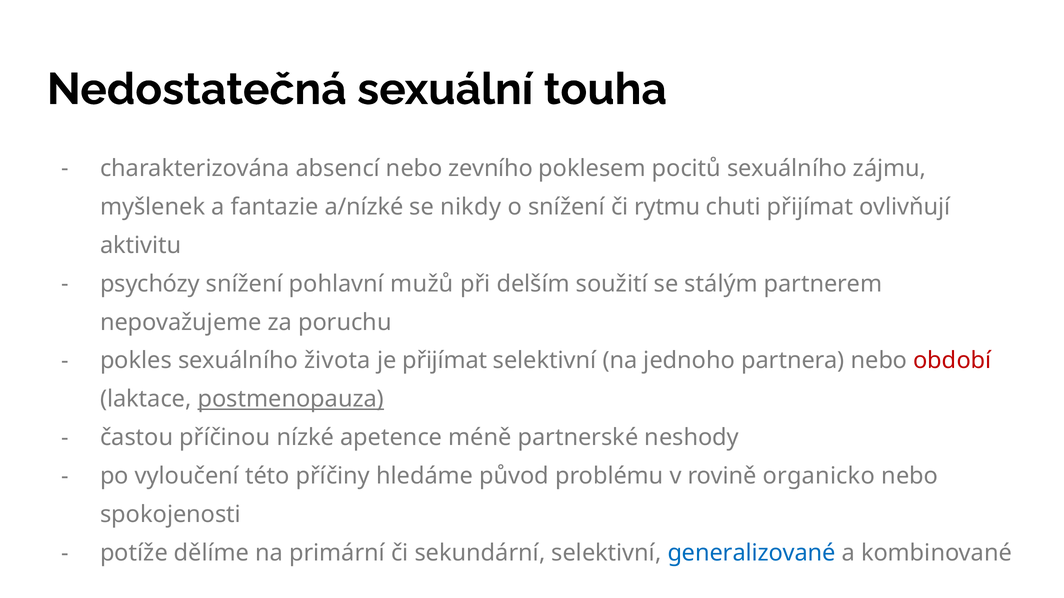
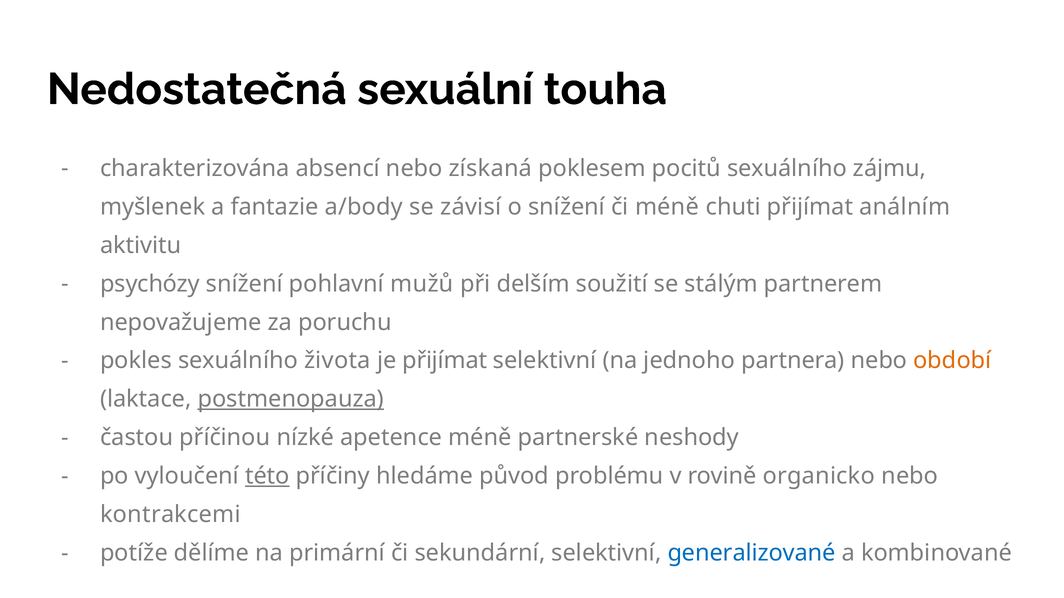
zevního: zevního -> získaná (490, 169)
a/nízké: a/nízké -> a/body (364, 207)
nikdy: nikdy -> závisí (471, 207)
či rytmu: rytmu -> méně (667, 207)
ovlivňují: ovlivňují -> análním (905, 207)
období colour: red -> orange (952, 361)
této underline: none -> present (267, 476)
spokojenosti: spokojenosti -> kontrakcemi (170, 515)
